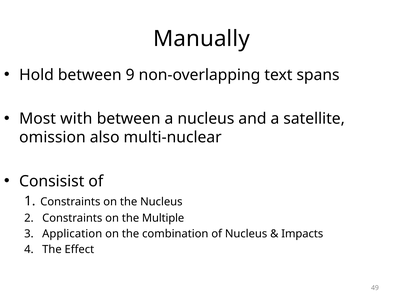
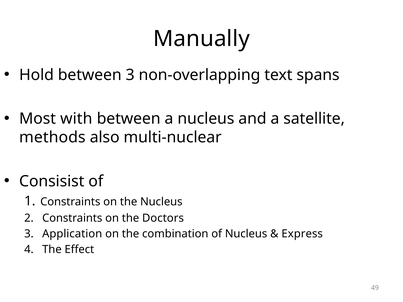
between 9: 9 -> 3 (130, 75)
omission: omission -> methods (52, 138)
Multiple: Multiple -> Doctors (163, 218)
Impacts: Impacts -> Express (302, 234)
